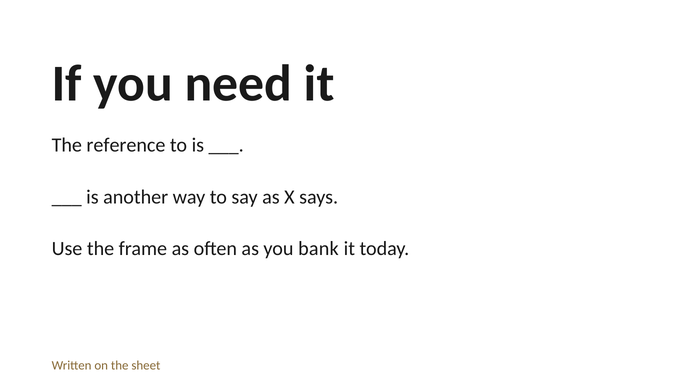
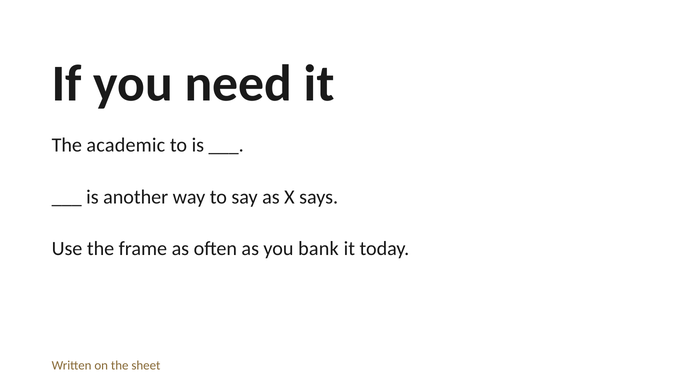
reference: reference -> academic (126, 145)
